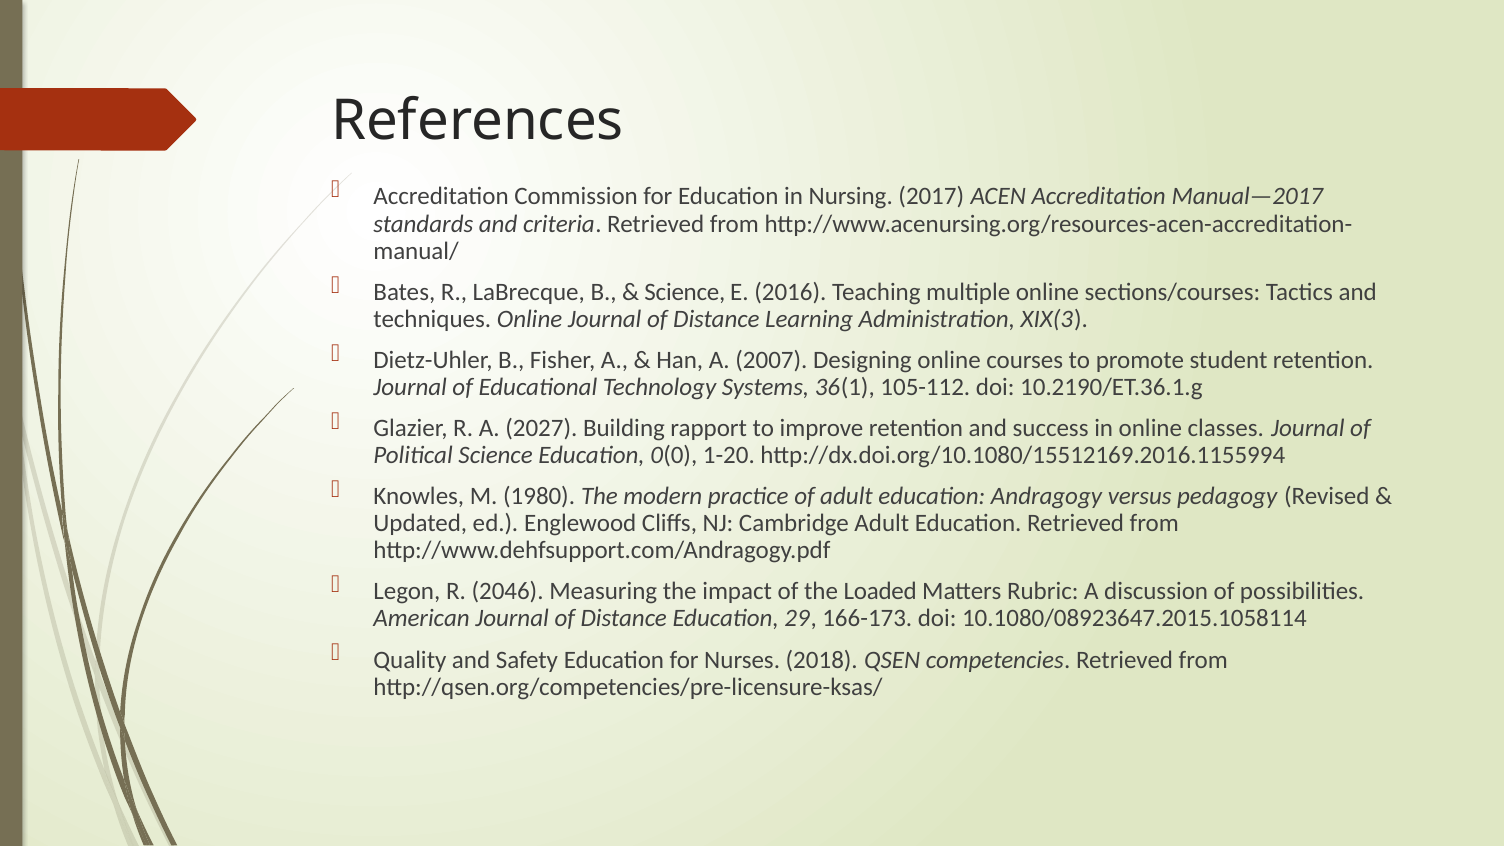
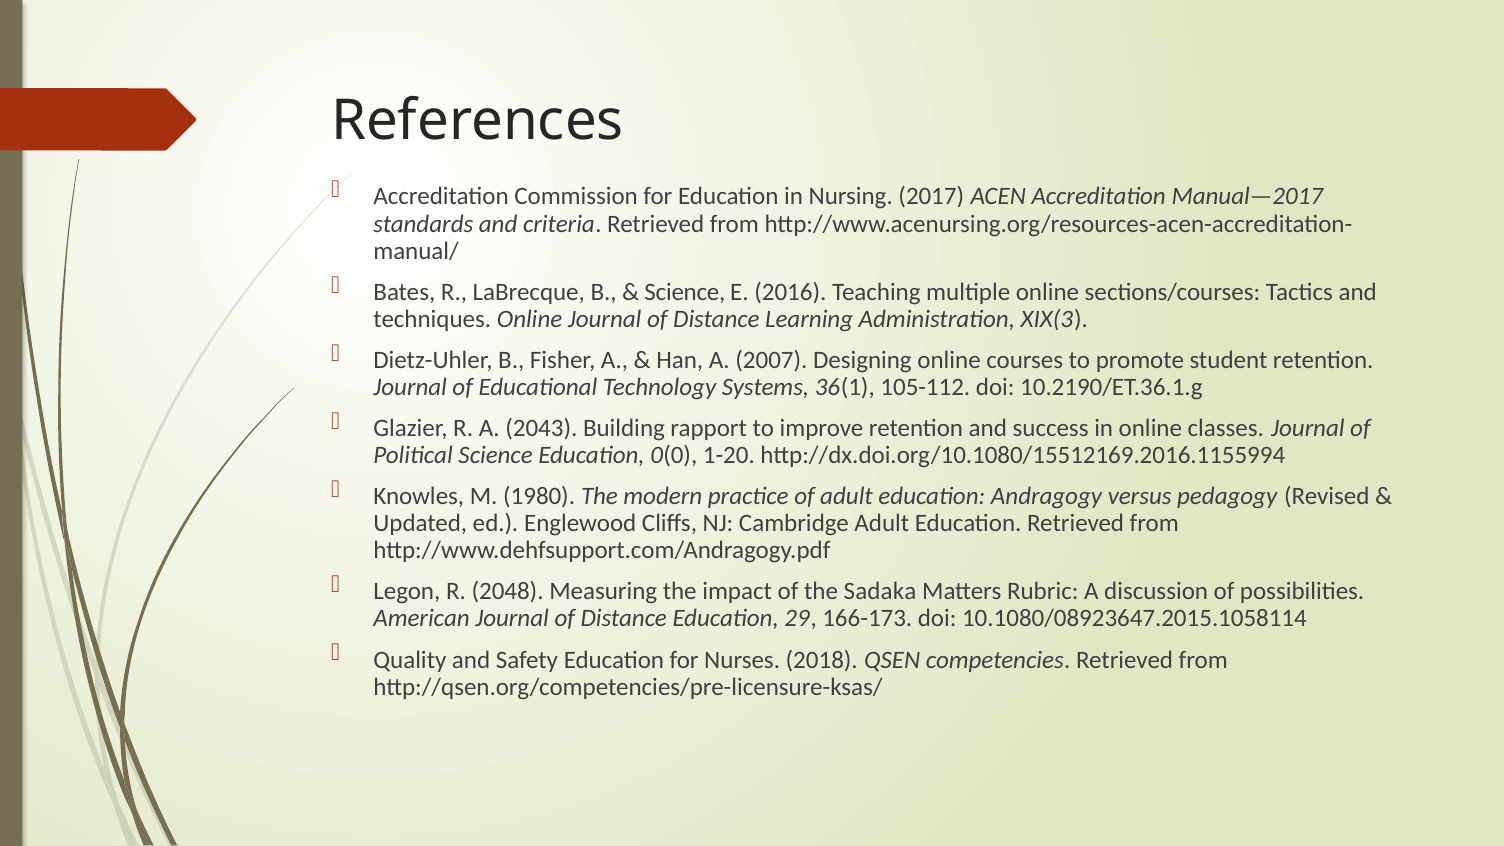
2027: 2027 -> 2043 (541, 428)
2046: 2046 -> 2048 (508, 592)
Loaded: Loaded -> Sadaka (880, 592)
